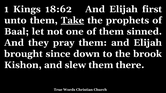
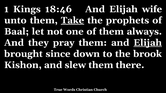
18:62: 18:62 -> 18:46 (58, 9)
first: first -> wife (152, 9)
sinned: sinned -> always (144, 32)
Elijah underline: none -> present (148, 43)
